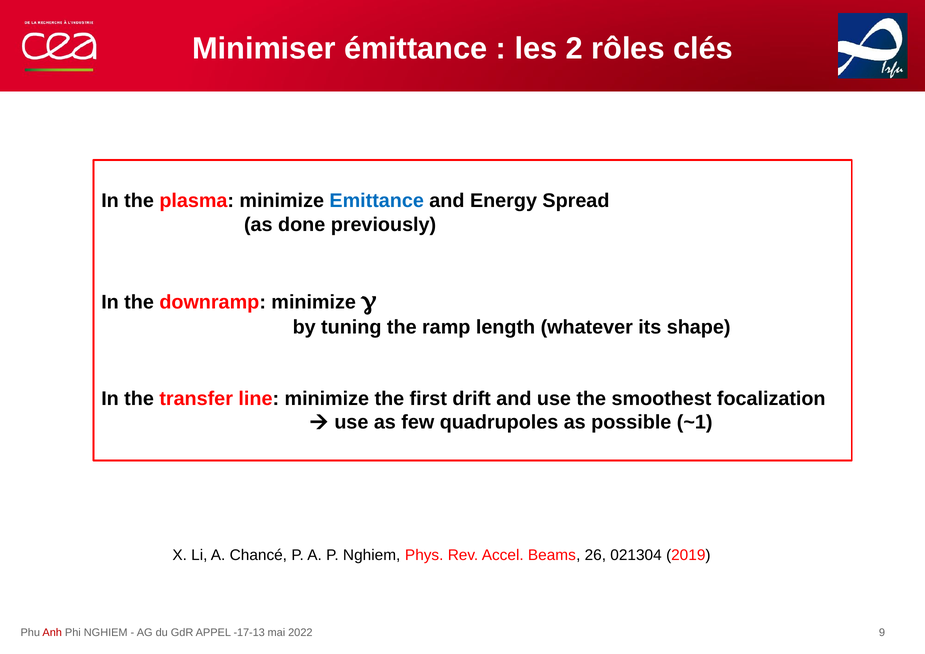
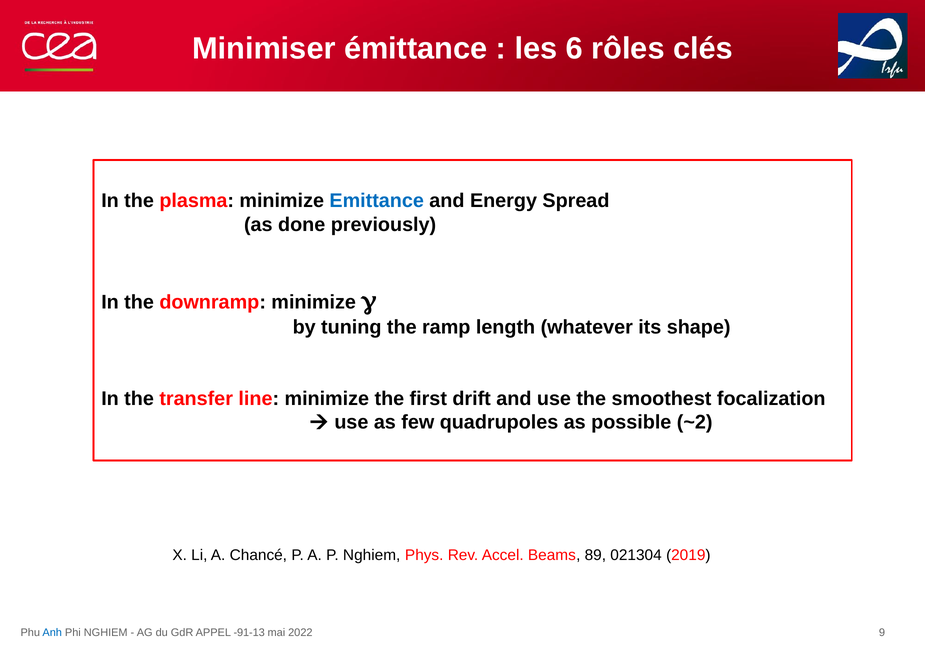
2: 2 -> 6 (574, 48)
~1: ~1 -> ~2 (695, 422)
26: 26 -> 89 (595, 555)
Anh colour: red -> blue (52, 633)
-17-13: -17-13 -> -91-13 (249, 633)
